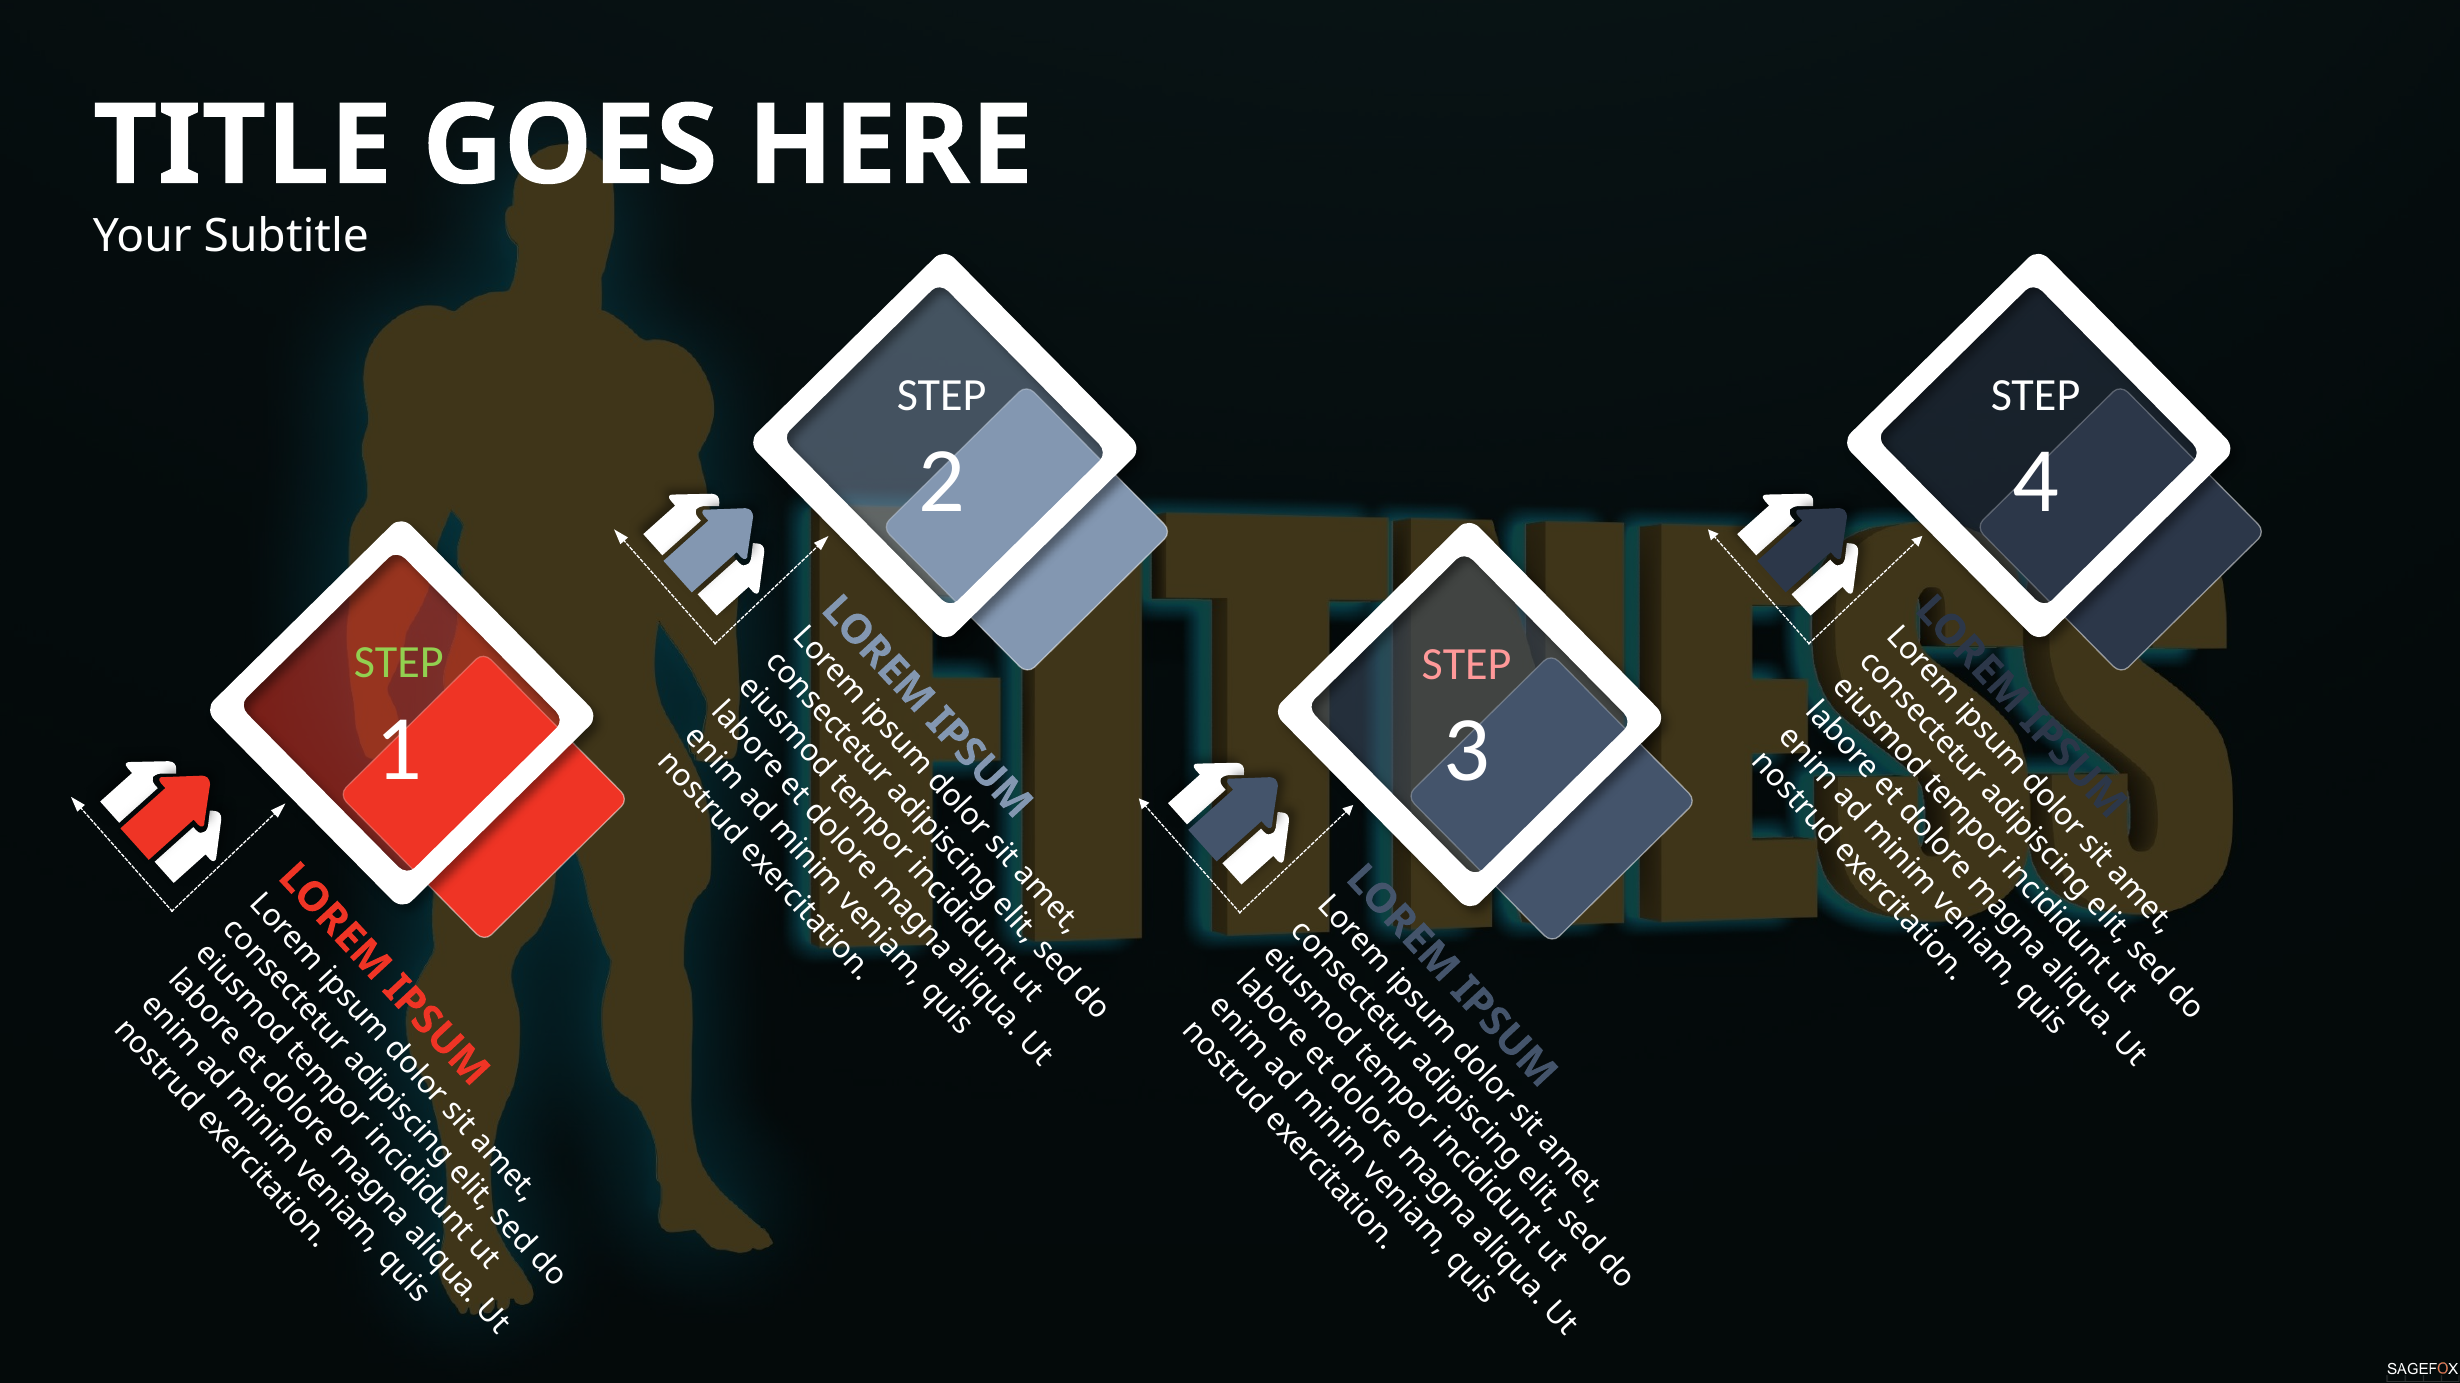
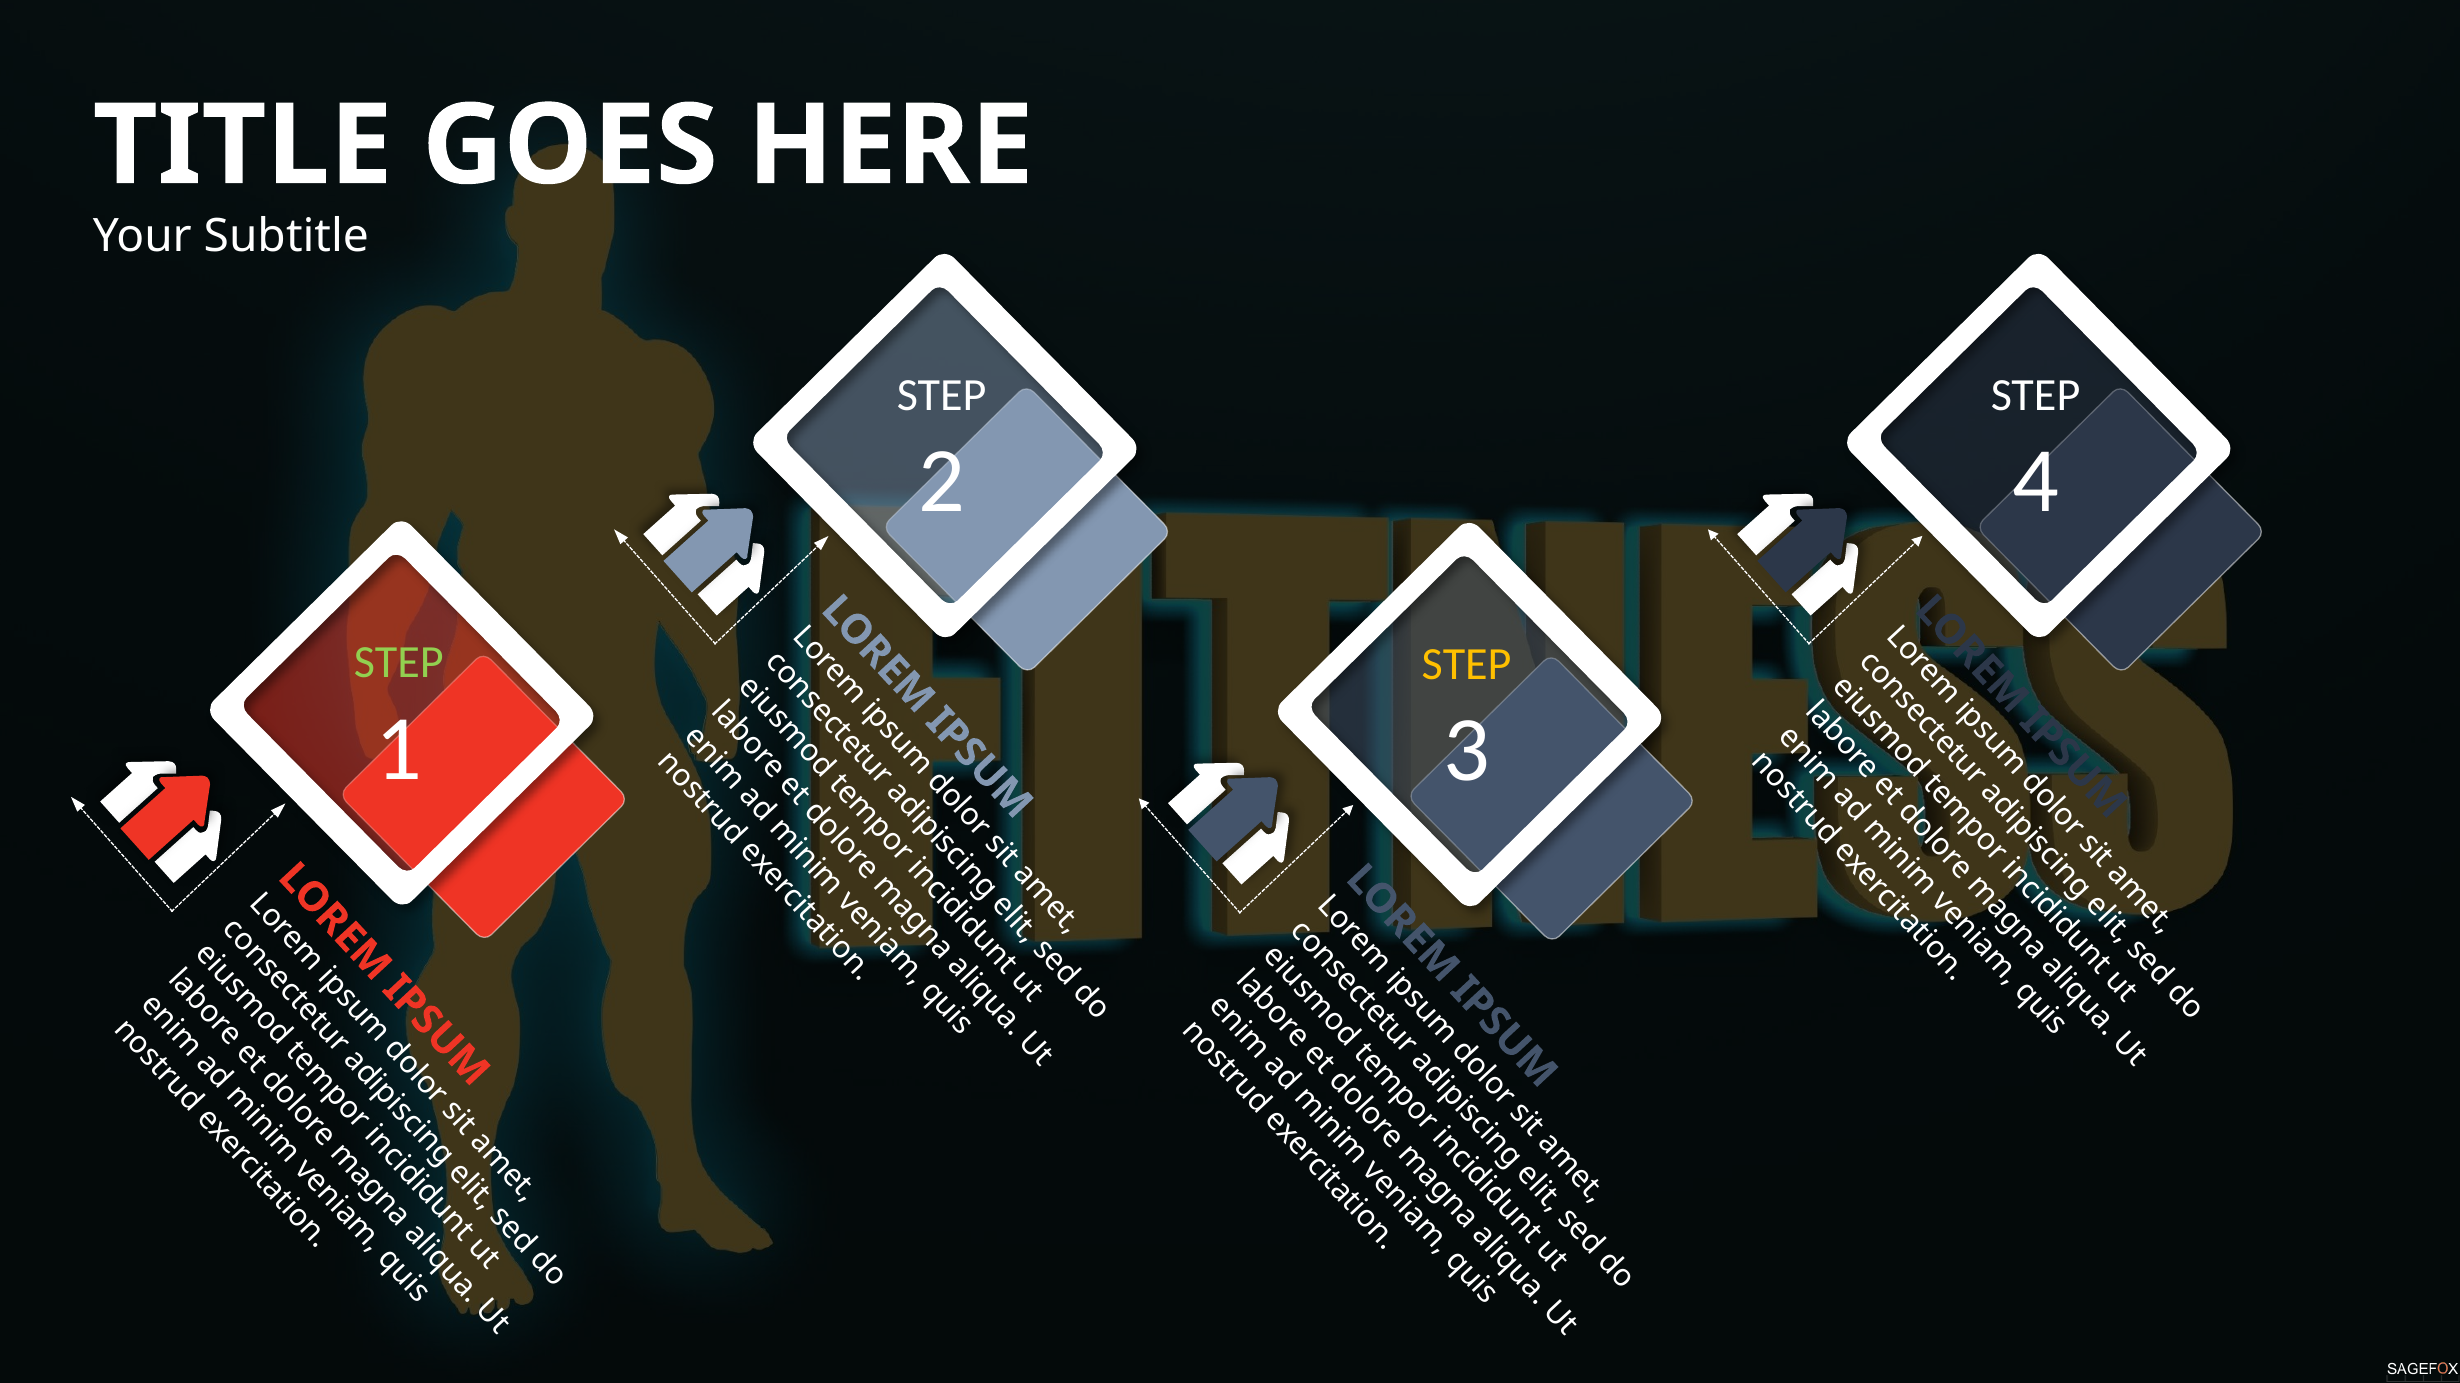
STEP colour: pink -> yellow (1467, 665)
